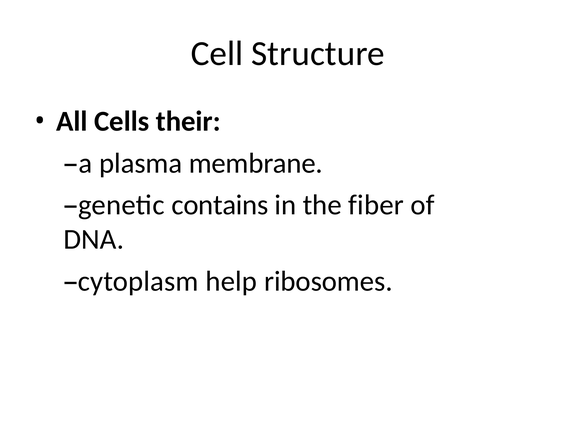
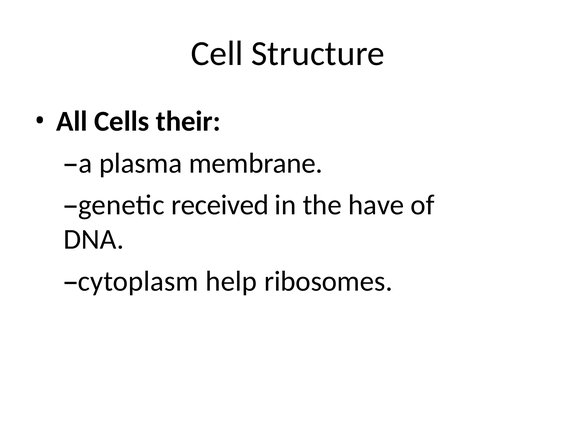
contains: contains -> received (220, 205)
fiber: fiber -> have (376, 205)
